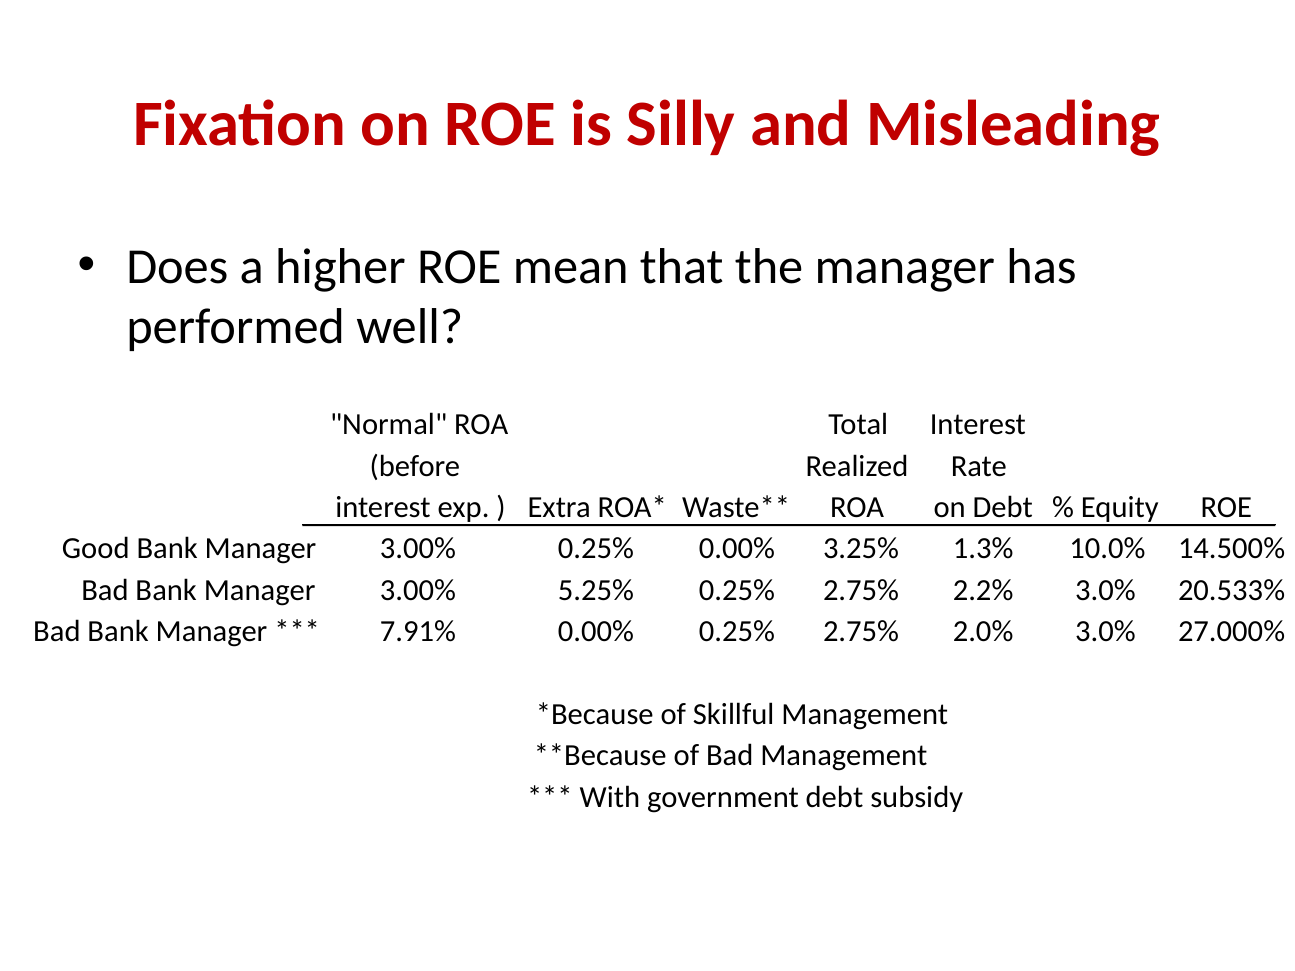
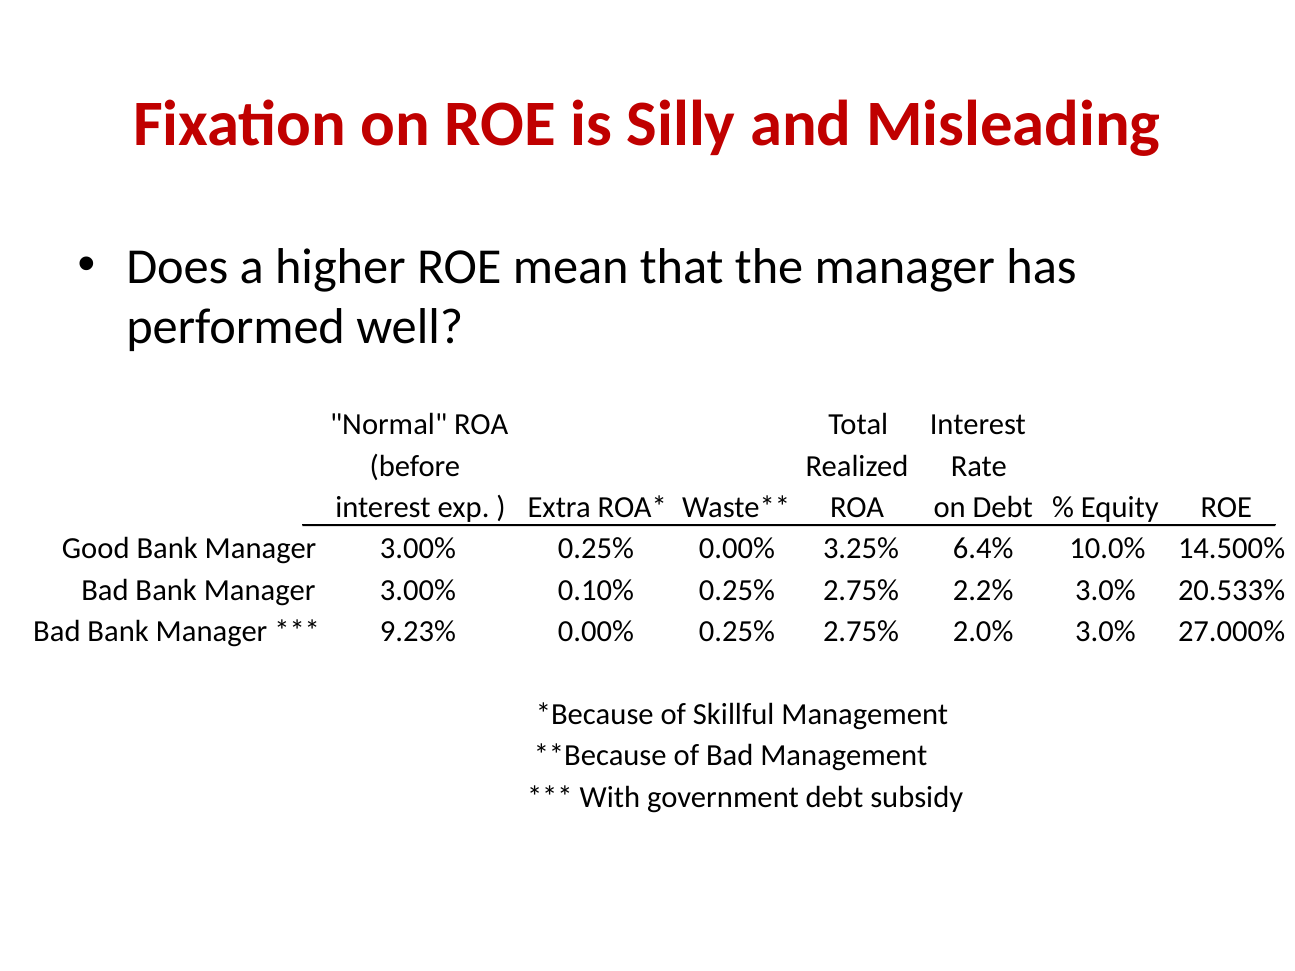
1.3%: 1.3% -> 6.4% (983, 549)
5.25%: 5.25% -> 0.10% (596, 590)
7.91%: 7.91% -> 9.23% (418, 632)
